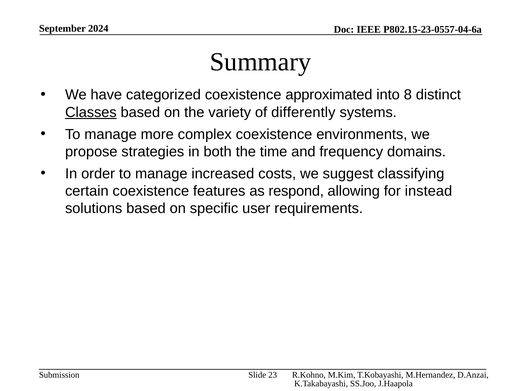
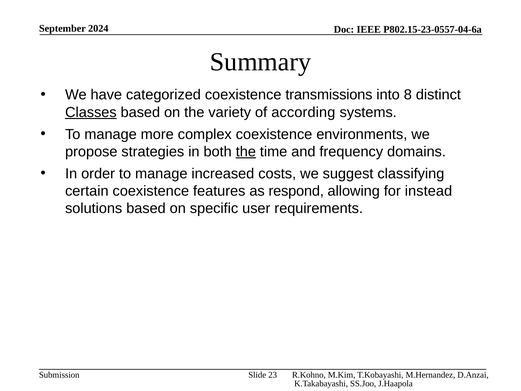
approximated: approximated -> transmissions (329, 95)
differently: differently -> according (303, 112)
the underline: none -> present (246, 152)
